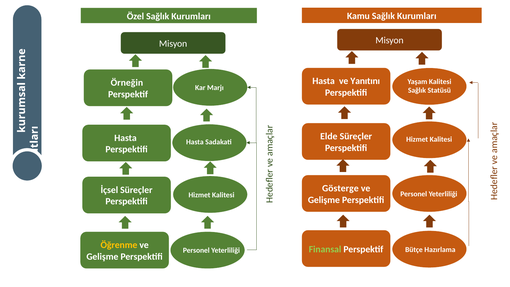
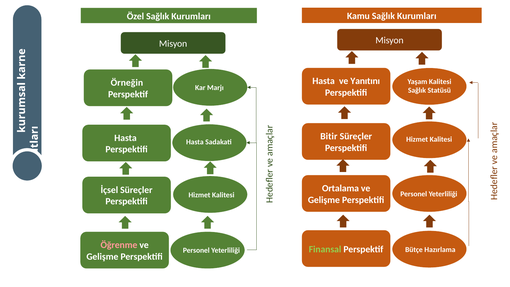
Elde: Elde -> Bitir (329, 136)
Gösterge: Gösterge -> Ortalama (340, 188)
Öğrenme colour: yellow -> pink (119, 245)
